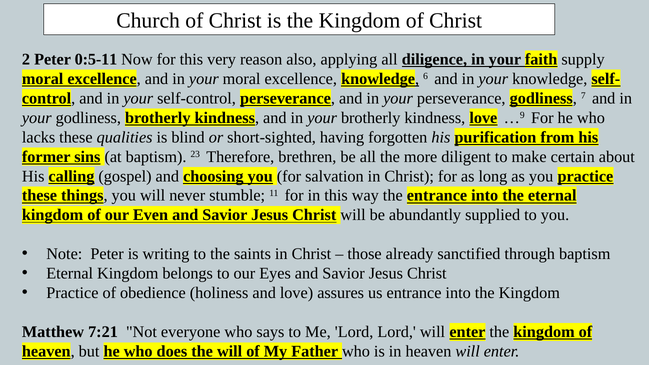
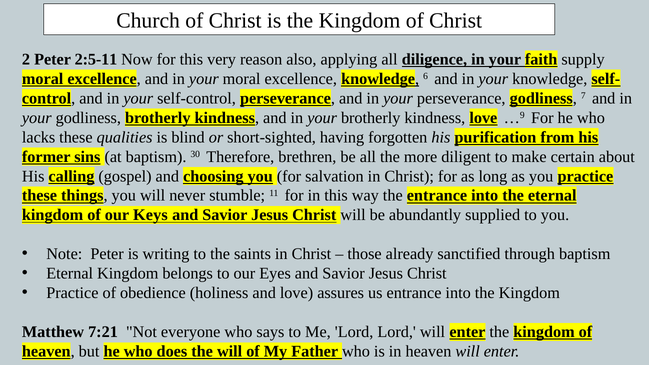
0:5-11: 0:5-11 -> 2:5-11 (96, 59)
23: 23 -> 30 (195, 154)
Even: Even -> Keys (150, 215)
